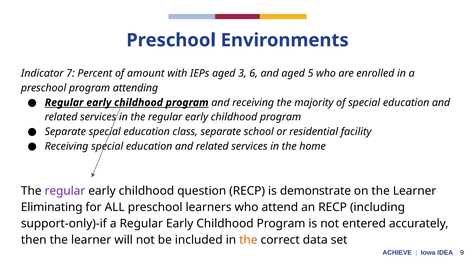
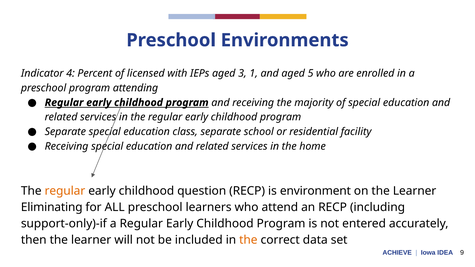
7: 7 -> 4 (71, 74)
amount: amount -> licensed (146, 74)
6: 6 -> 1 (254, 74)
regular colour: purple -> orange (65, 191)
demonstrate: demonstrate -> environment (315, 191)
